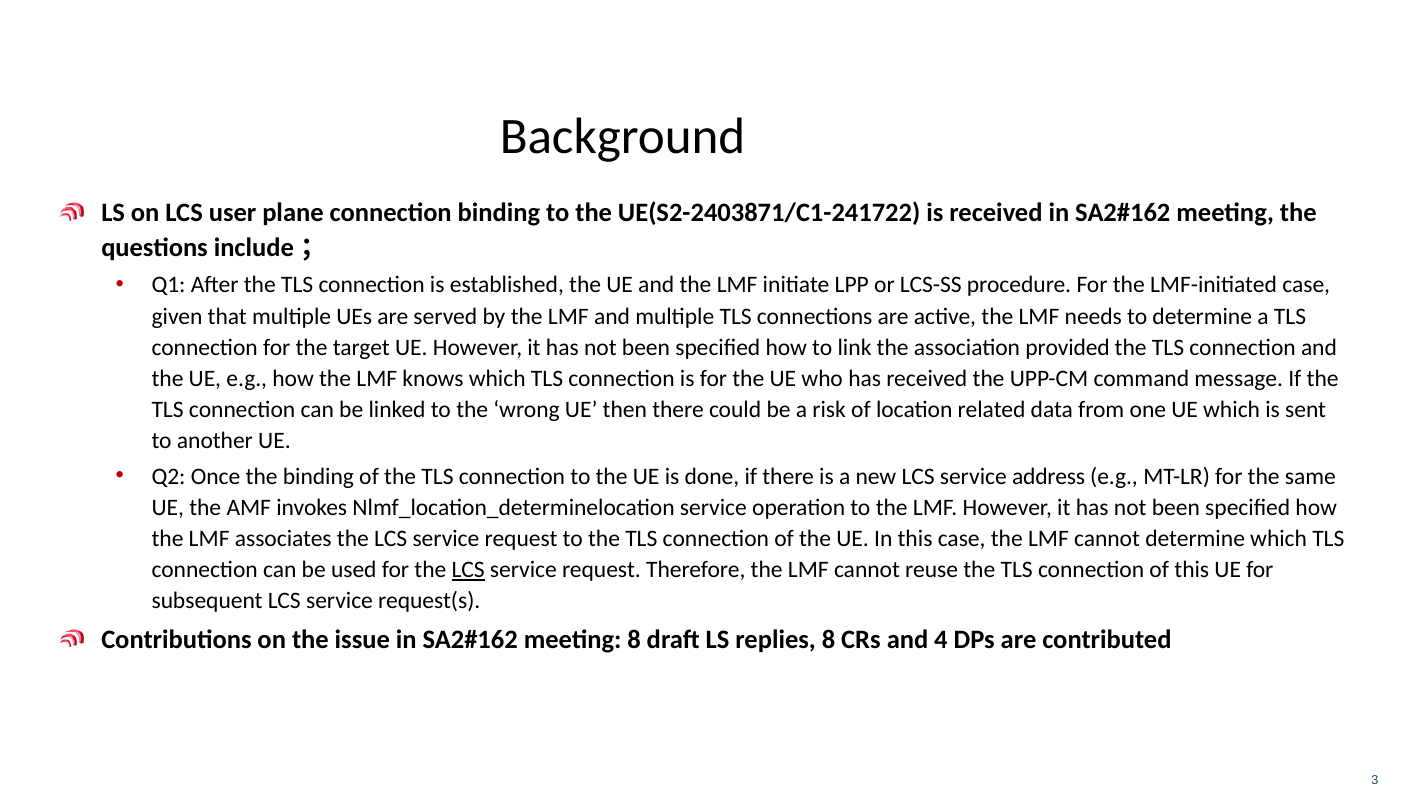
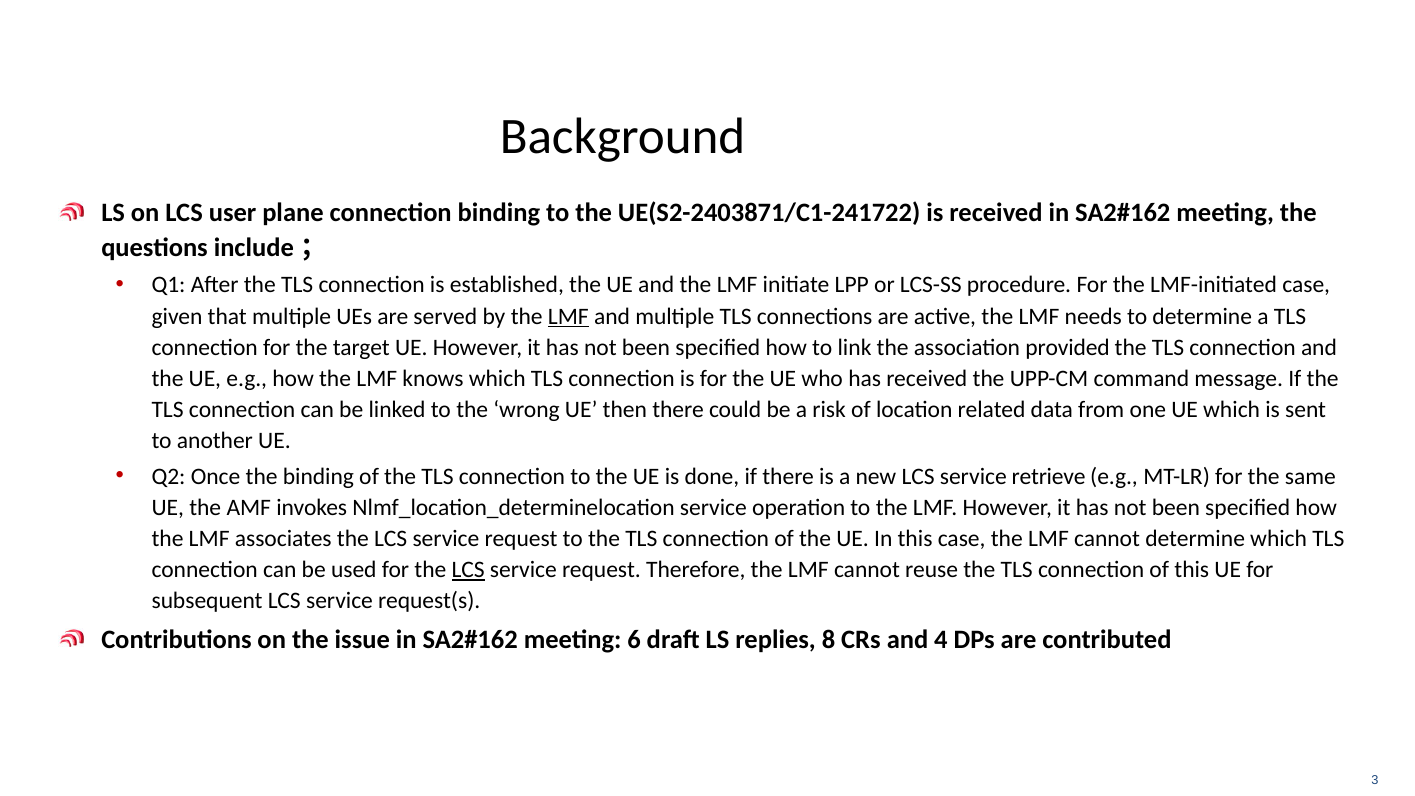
LMF underline: none -> present (568, 316)
address: address -> retrieve (1049, 476)
meeting 8: 8 -> 6 (634, 639)
